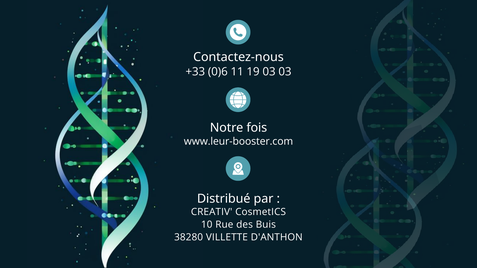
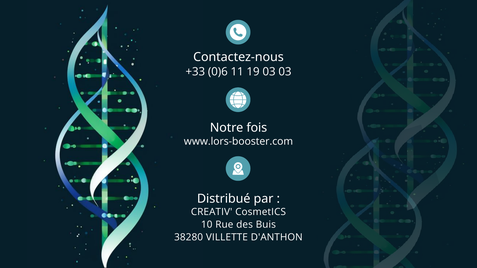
www.leur-booster.com: www.leur-booster.com -> www.lors-booster.com (238, 142)
